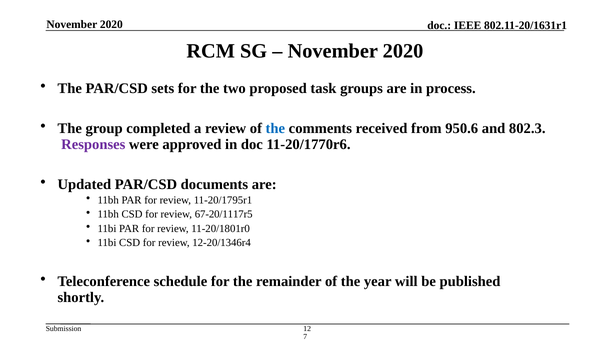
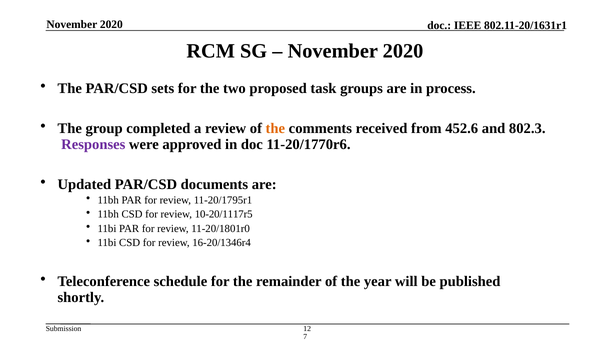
the colour: blue -> orange (275, 128)
950.6: 950.6 -> 452.6 (462, 128)
67-20/1117r5: 67-20/1117r5 -> 10-20/1117r5 (224, 214)
12-20/1346r4: 12-20/1346r4 -> 16-20/1346r4 (222, 243)
